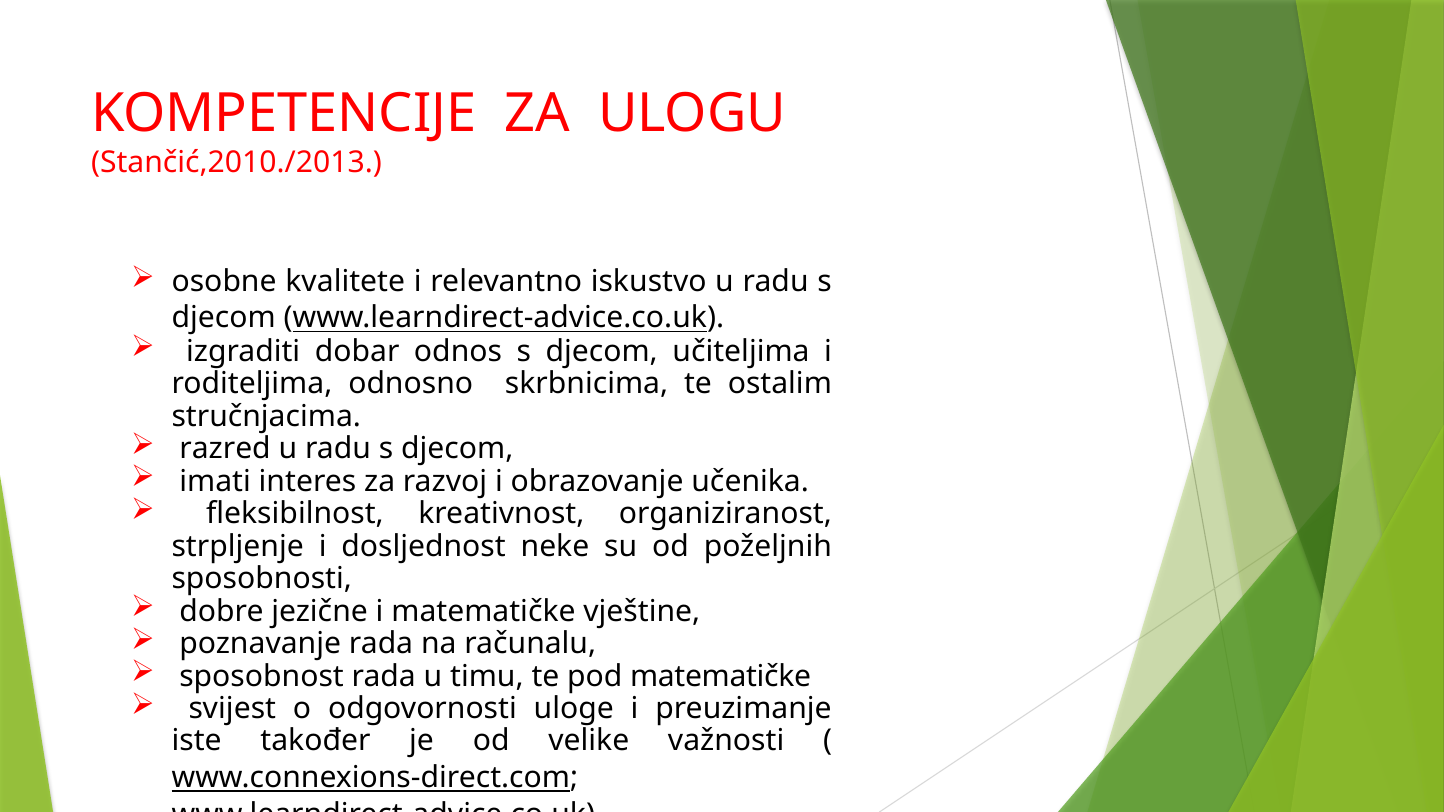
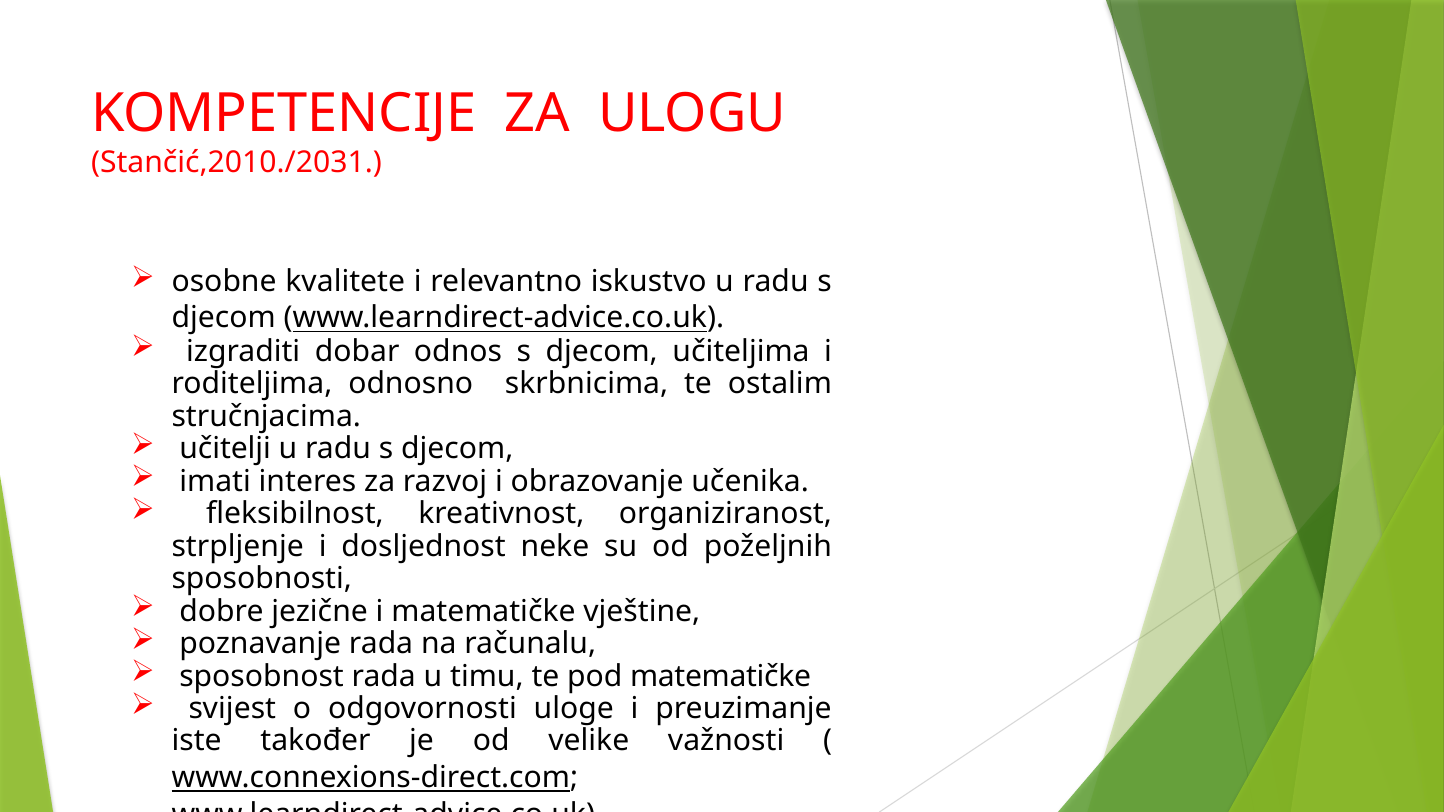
Stančić,2010./2013: Stančić,2010./2013 -> Stančić,2010./2031 (236, 163)
razred: razred -> učitelji (225, 449)
